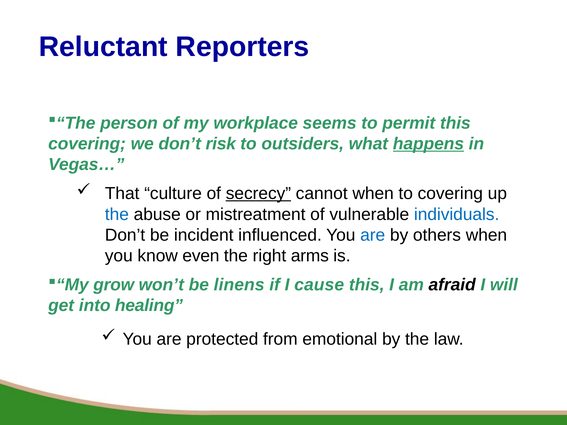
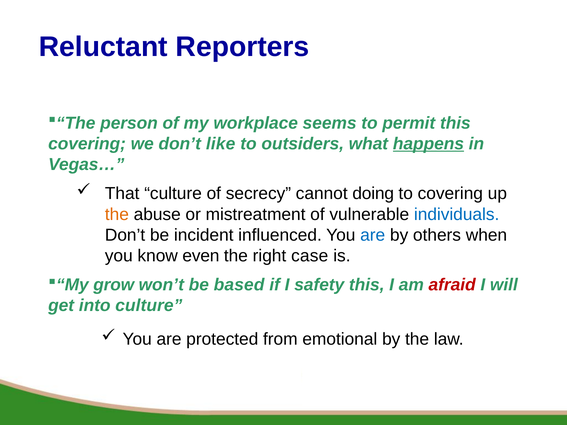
risk: risk -> like (221, 144)
secrecy underline: present -> none (258, 194)
cannot when: when -> doing (373, 194)
the colour: blue -> orange (117, 214)
arms: arms -> case (310, 256)
linens: linens -> based (239, 285)
cause: cause -> safety (319, 285)
afraid colour: black -> red (452, 285)
into healing: healing -> culture (149, 306)
